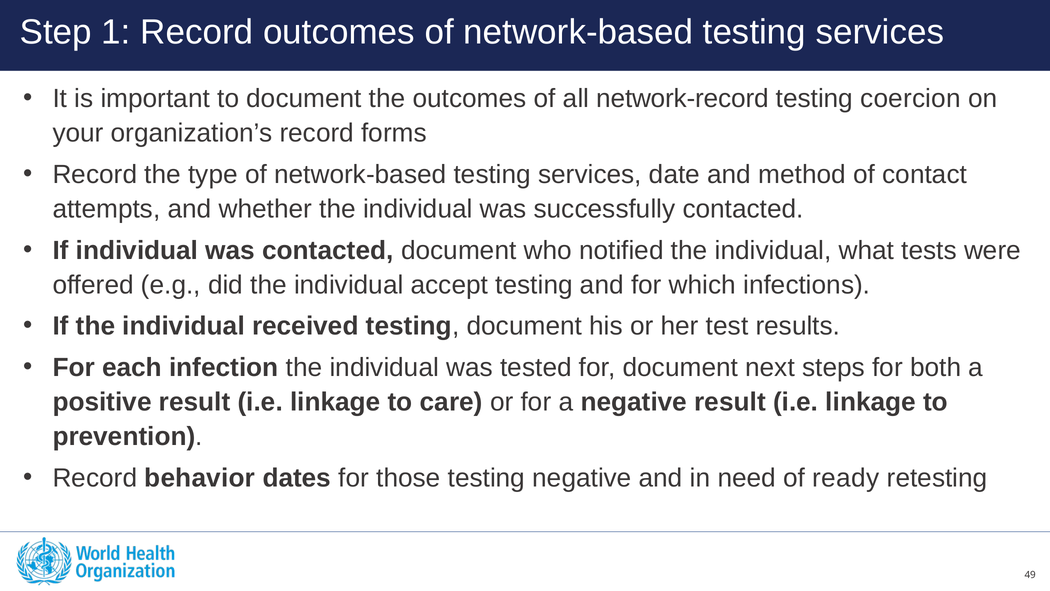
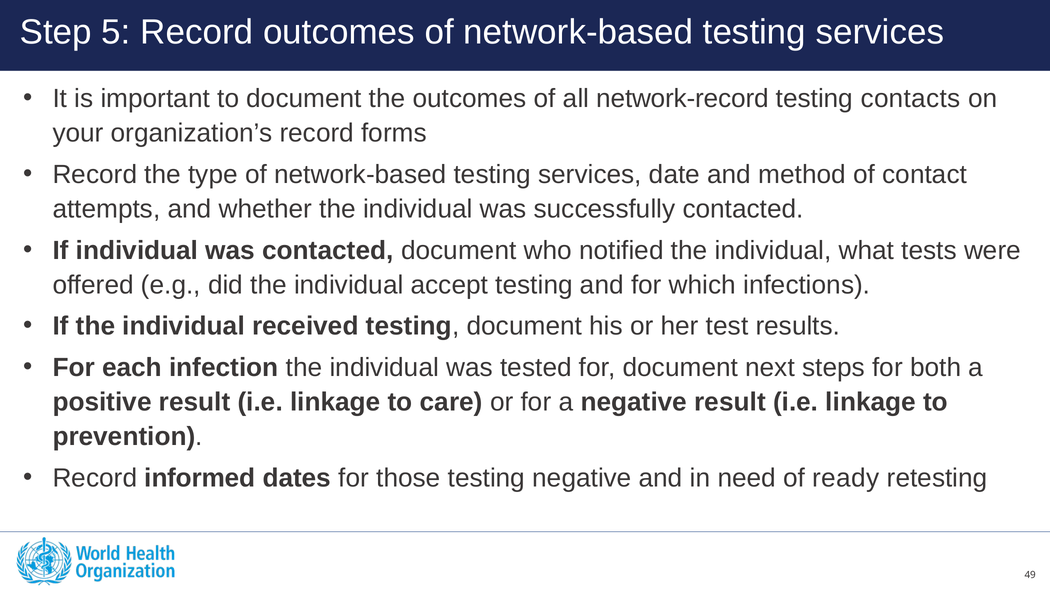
1: 1 -> 5 (116, 32)
coercion: coercion -> contacts (911, 99)
behavior: behavior -> informed (200, 478)
